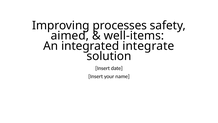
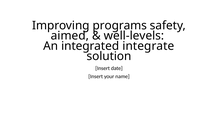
processes: processes -> programs (120, 25)
well-items: well-items -> well-levels (134, 36)
